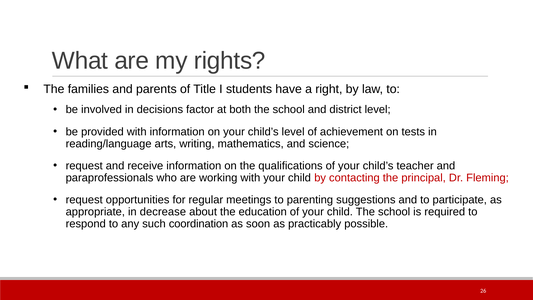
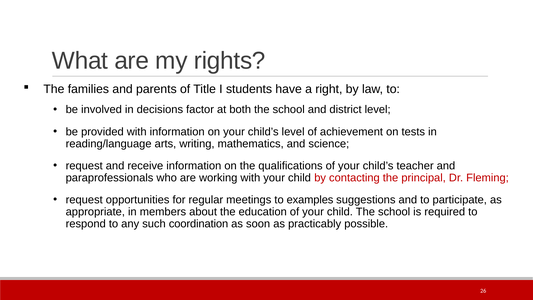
parenting: parenting -> examples (310, 200)
decrease: decrease -> members (163, 212)
